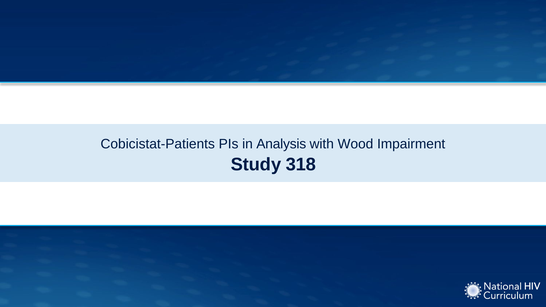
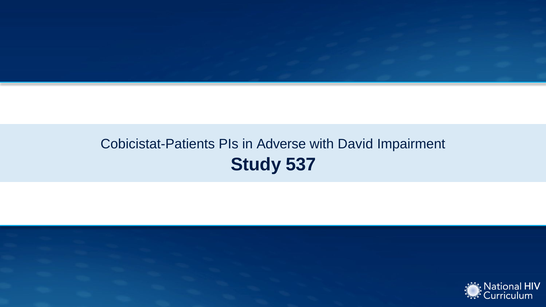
Analysis: Analysis -> Adverse (281, 144)
Wood: Wood -> David (355, 144)
318: 318 -> 537 (301, 164)
